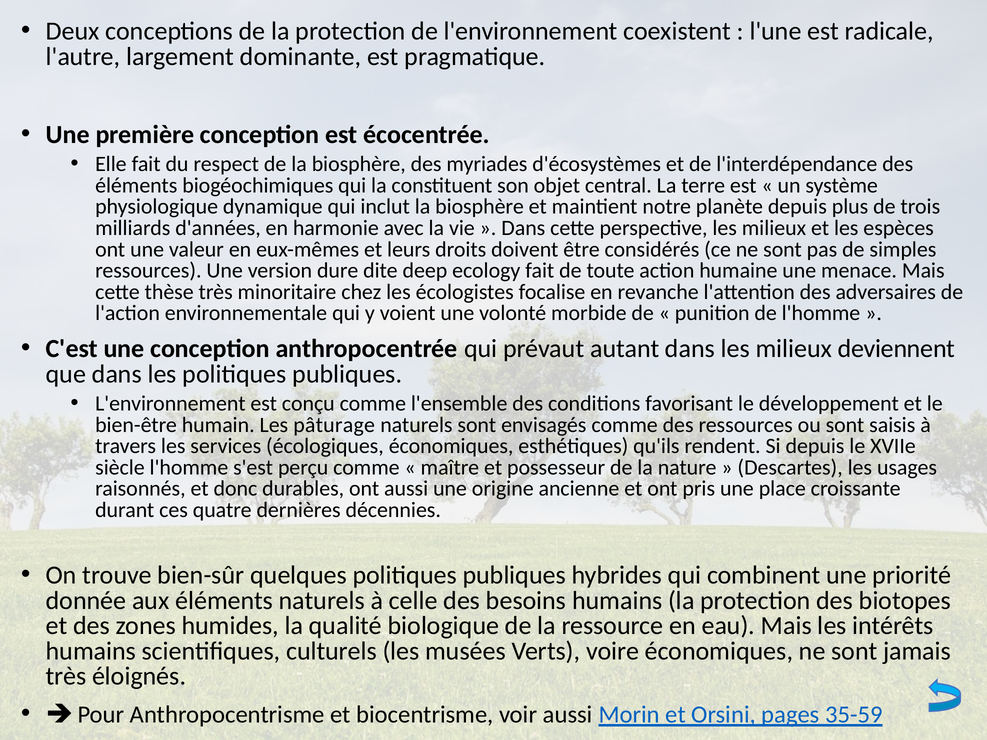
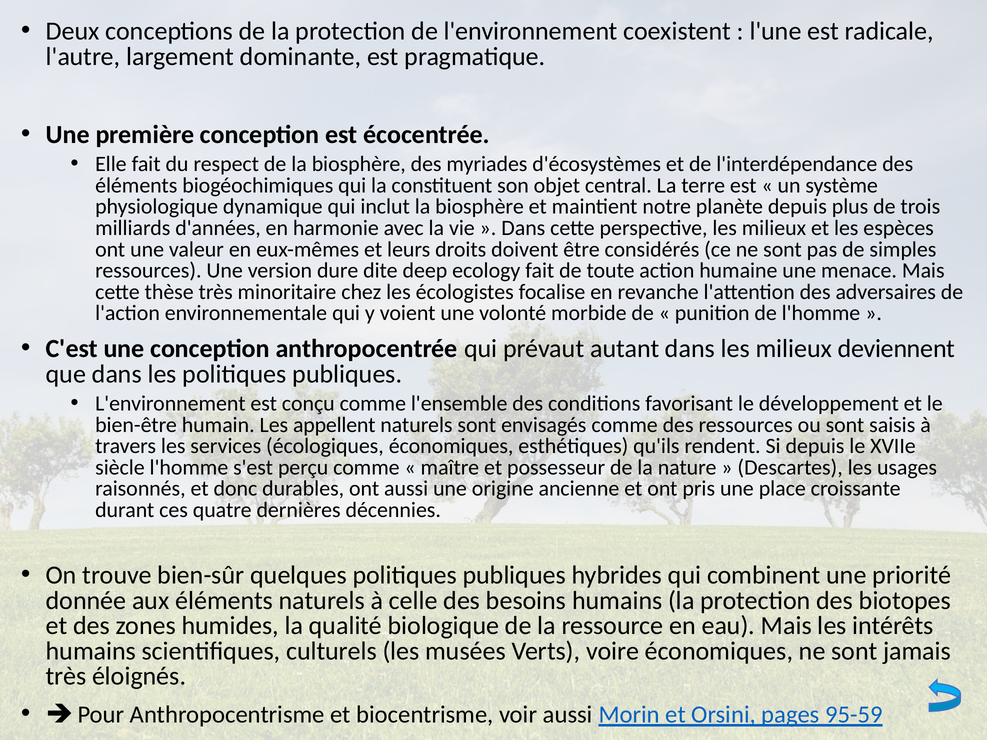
pâturage: pâturage -> appellent (334, 425)
35-59: 35-59 -> 95-59 (854, 715)
